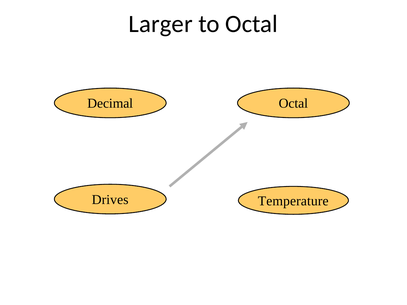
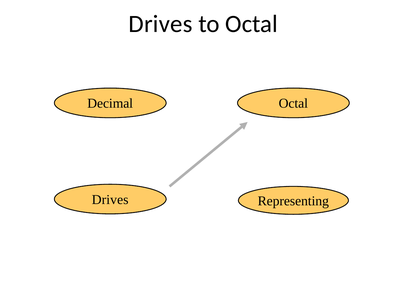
Larger: Larger -> Drives (161, 24)
Temperature: Temperature -> Representing (293, 201)
